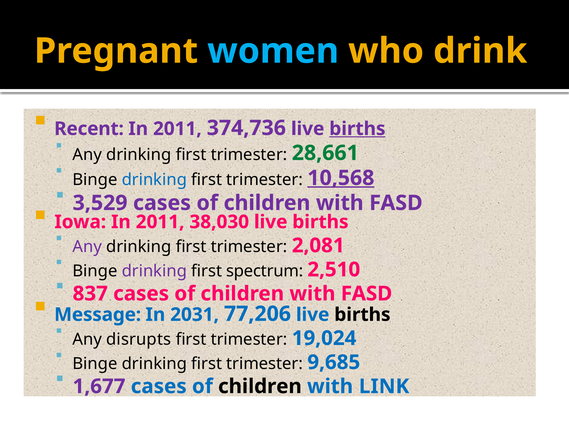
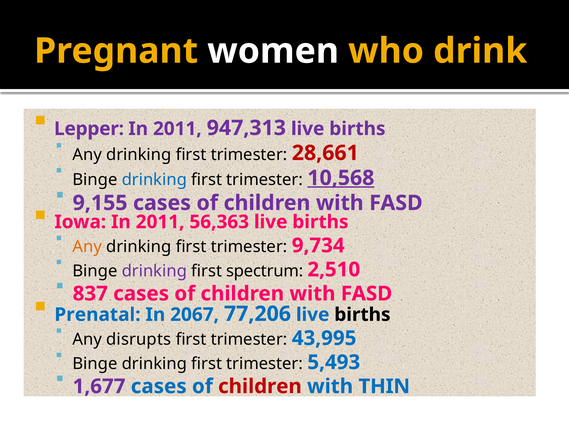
women colour: light blue -> white (273, 51)
Recent: Recent -> Lepper (89, 129)
374,736: 374,736 -> 947,313 (246, 128)
births underline: present -> none (357, 129)
28,661 colour: green -> red (325, 153)
3,529: 3,529 -> 9,155 (100, 203)
38,030: 38,030 -> 56,363 (219, 222)
Any colour: purple -> orange (87, 247)
2,081: 2,081 -> 9,734 (318, 246)
Message: Message -> Prenatal (98, 315)
2031: 2031 -> 2067 (195, 315)
19,024: 19,024 -> 43,995 (324, 339)
9,685: 9,685 -> 5,493 (334, 363)
children colour: black -> red (260, 387)
LINK: LINK -> THIN (384, 387)
